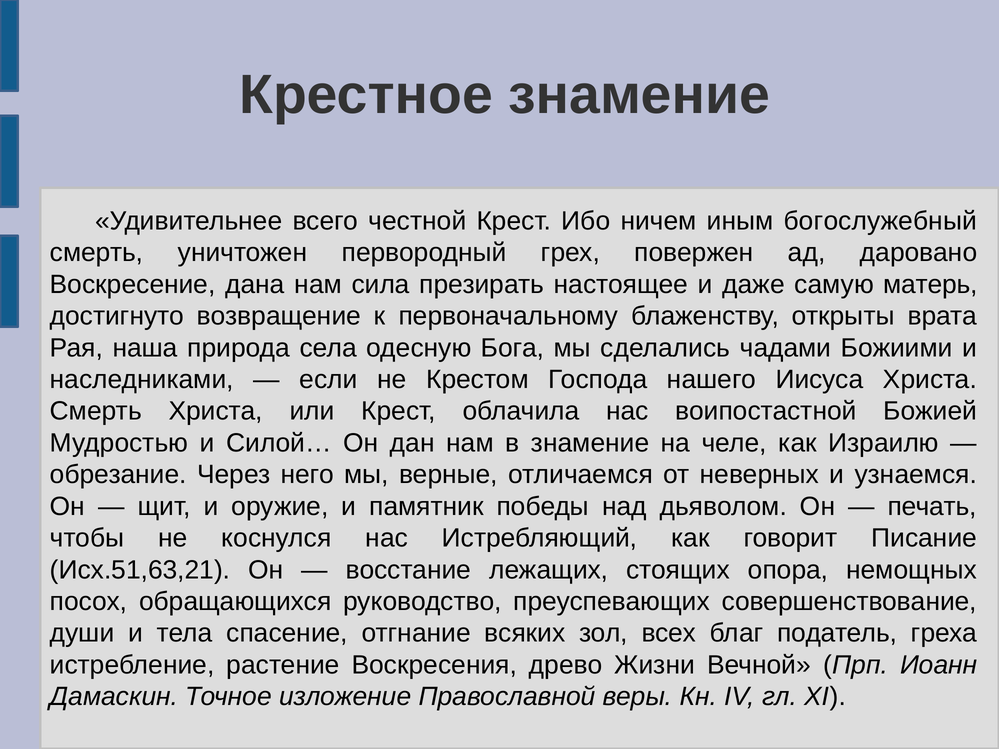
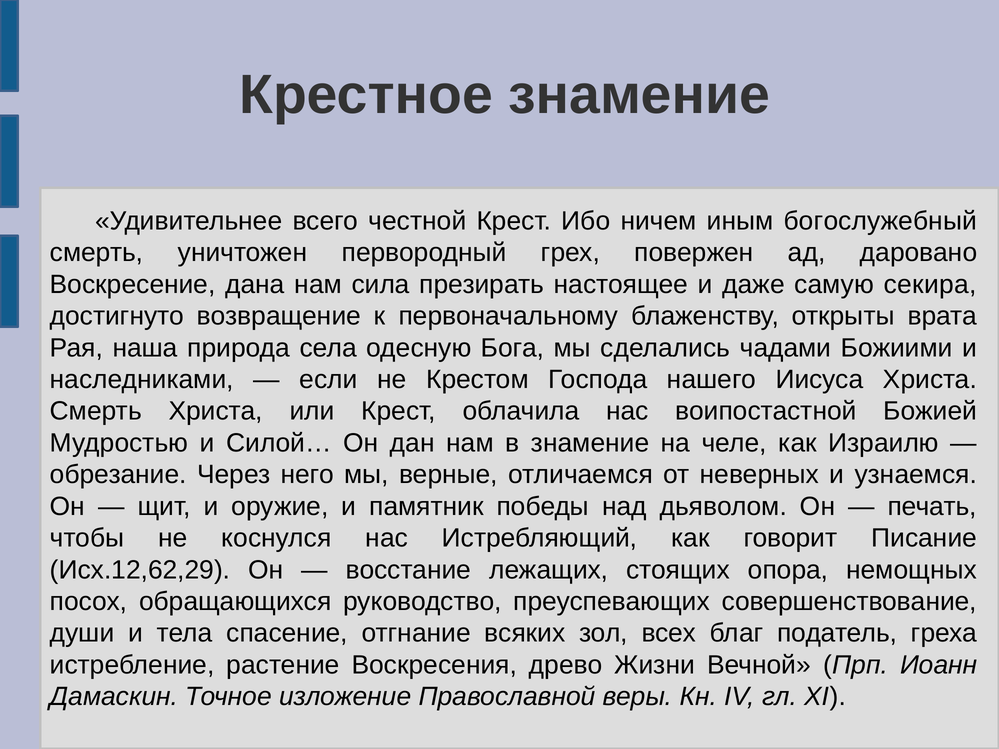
матерь: матерь -> секира (930, 284)
Исх.51,63,21: Исх.51,63,21 -> Исх.12,62,29 (140, 570)
